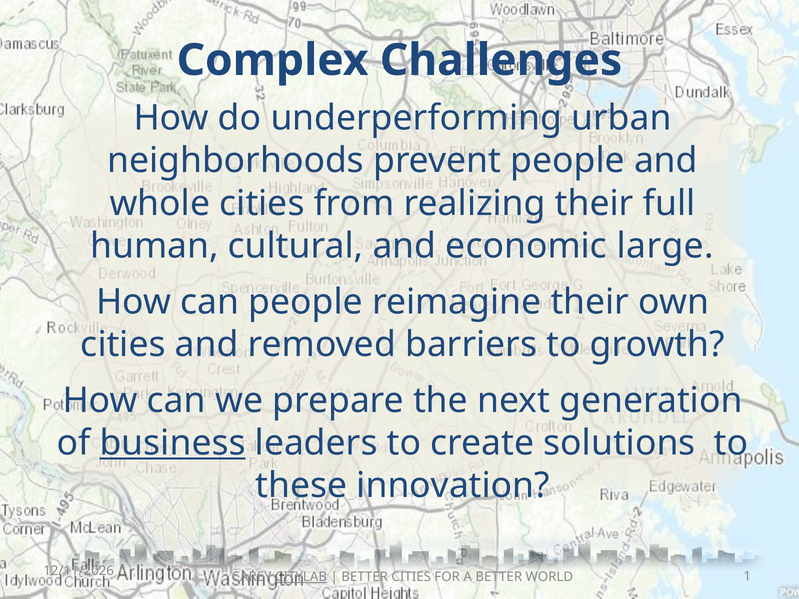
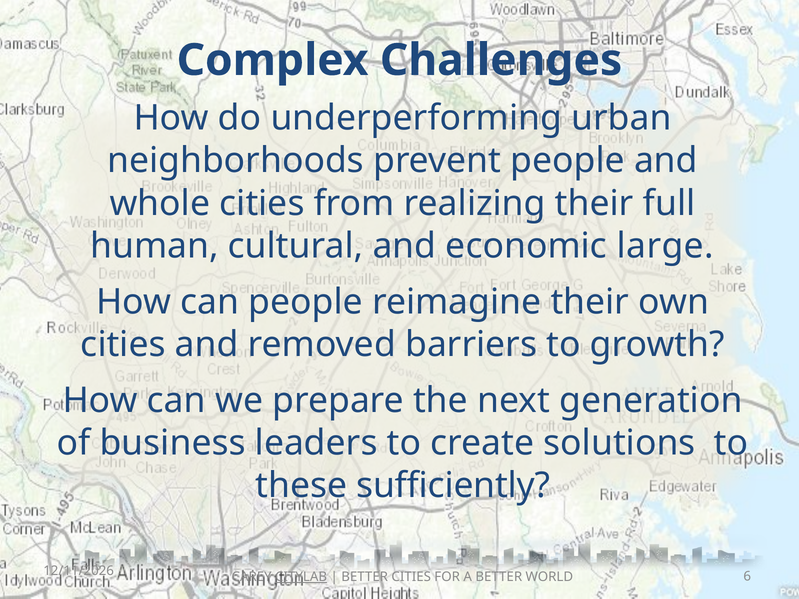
business underline: present -> none (173, 443)
innovation: innovation -> sufficiently (453, 486)
1: 1 -> 6 (747, 576)
